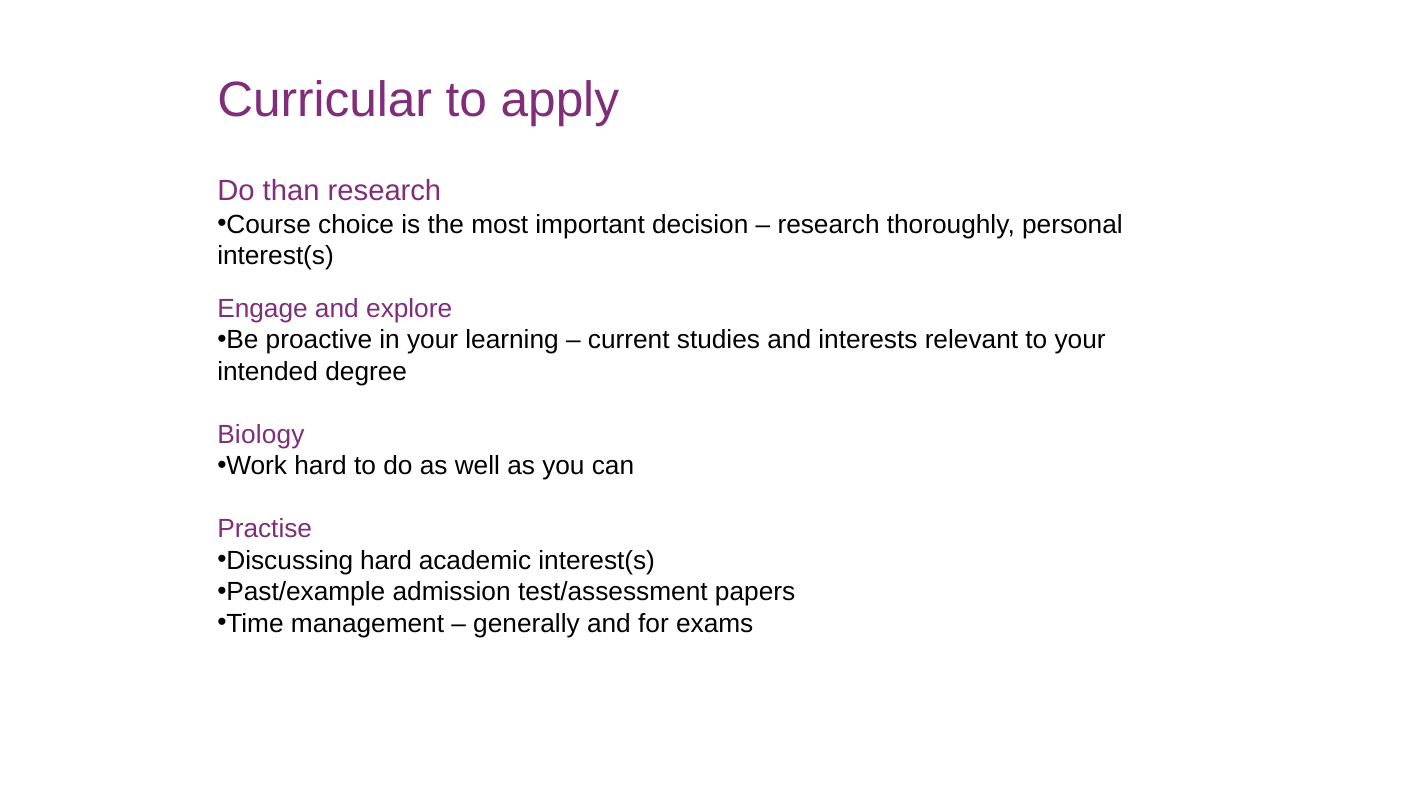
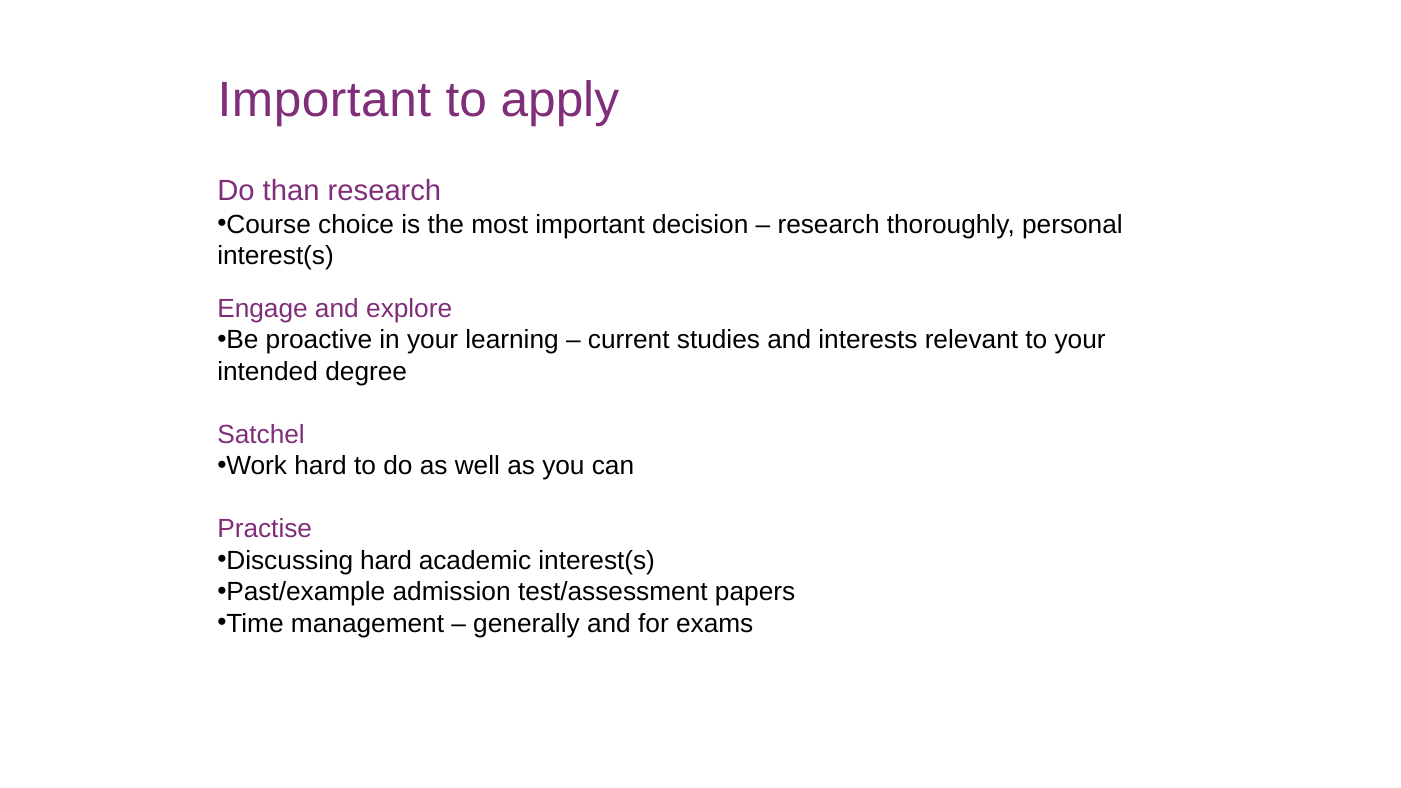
Curricular: Curricular -> Important (324, 100)
Biology: Biology -> Satchel (261, 435)
